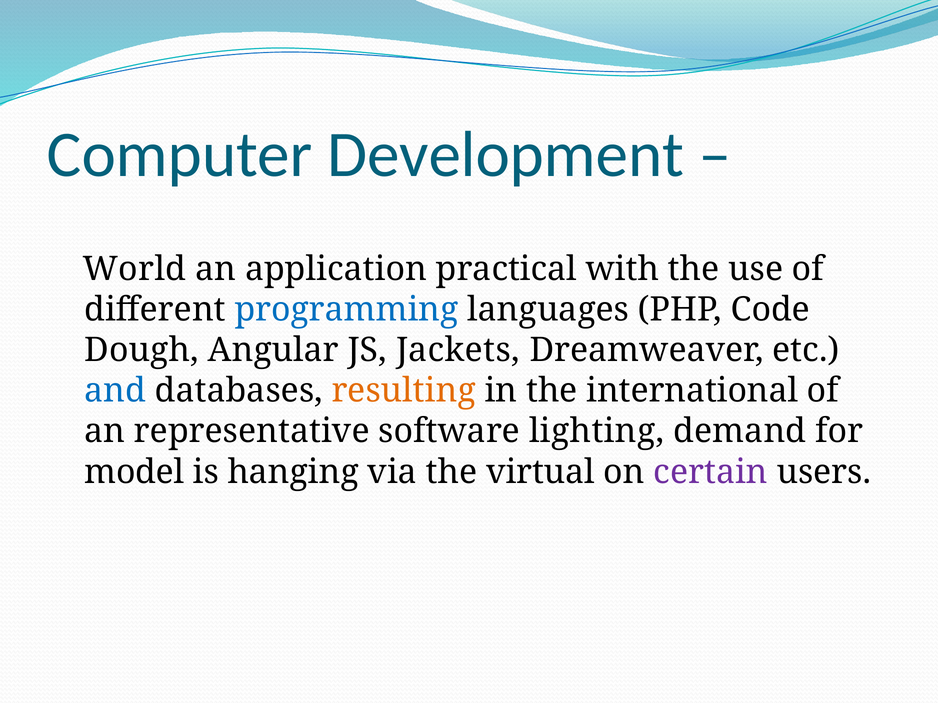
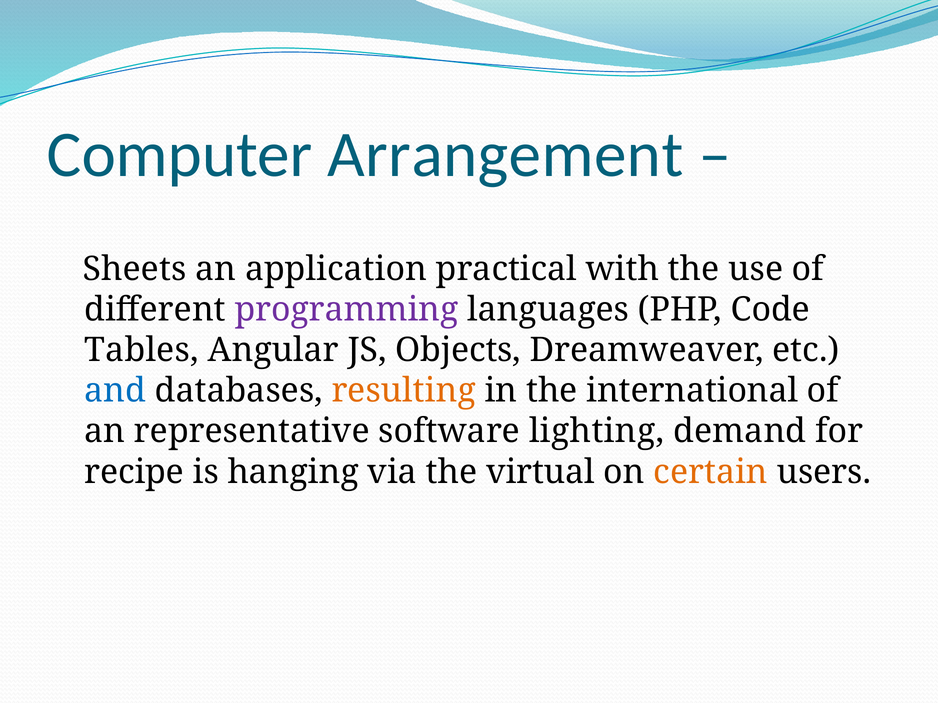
Development: Development -> Arrangement (505, 155)
World: World -> Sheets (134, 269)
programming colour: blue -> purple (347, 310)
Dough: Dough -> Tables (142, 350)
Jackets: Jackets -> Objects (458, 350)
model: model -> recipe (134, 472)
certain colour: purple -> orange (711, 472)
